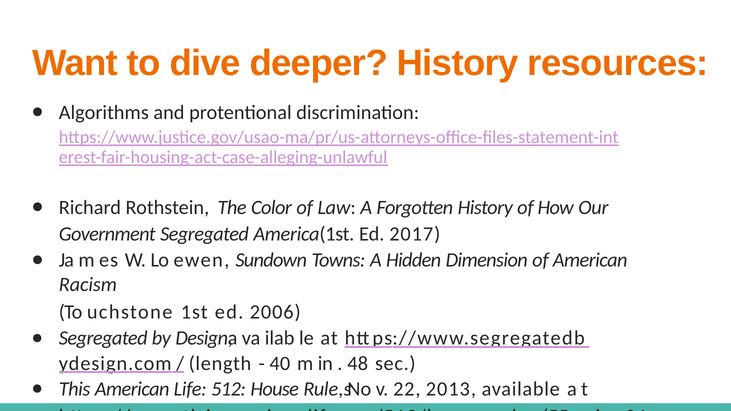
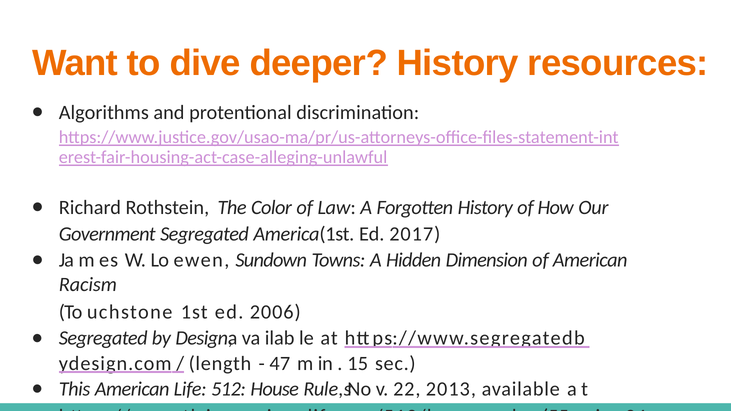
40: 40 -> 47 (280, 364)
48: 48 -> 15 (358, 364)
